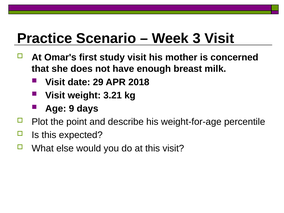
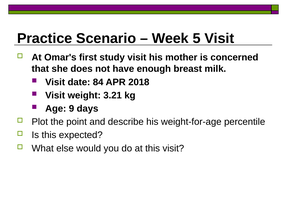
3: 3 -> 5 (197, 38)
29: 29 -> 84 (98, 82)
